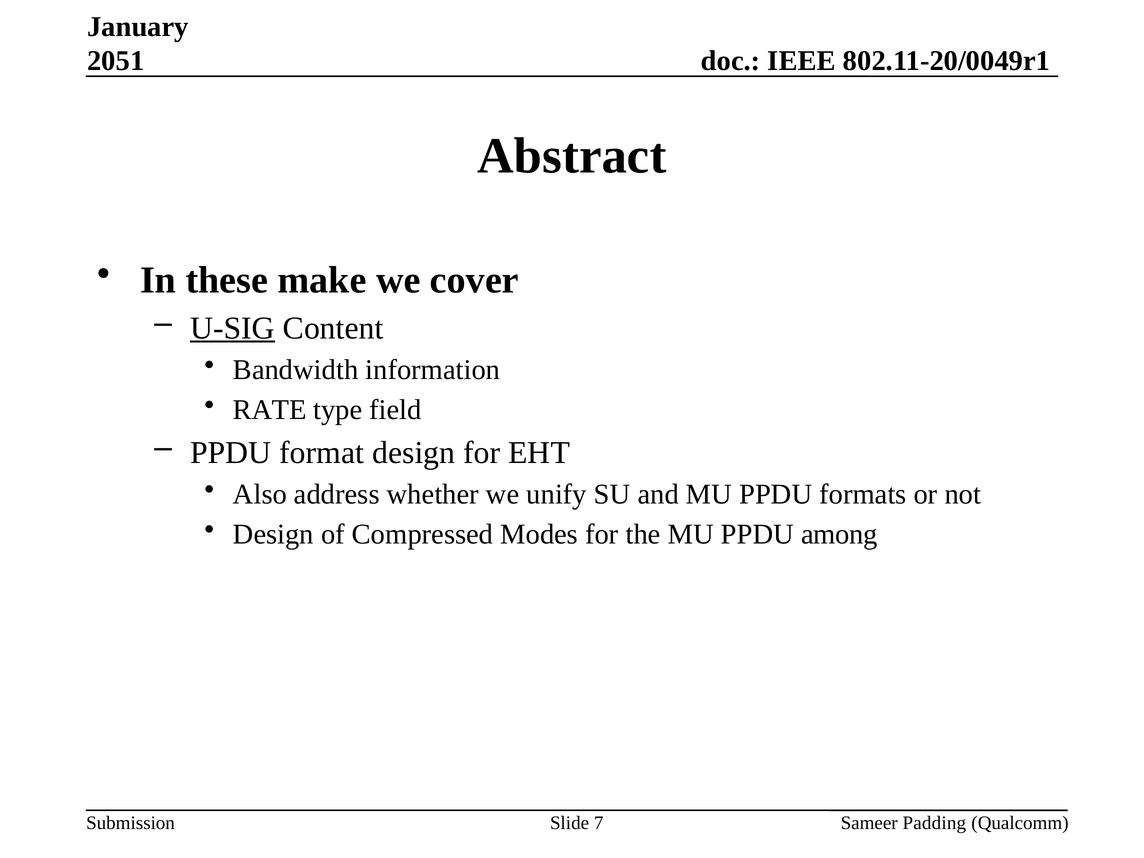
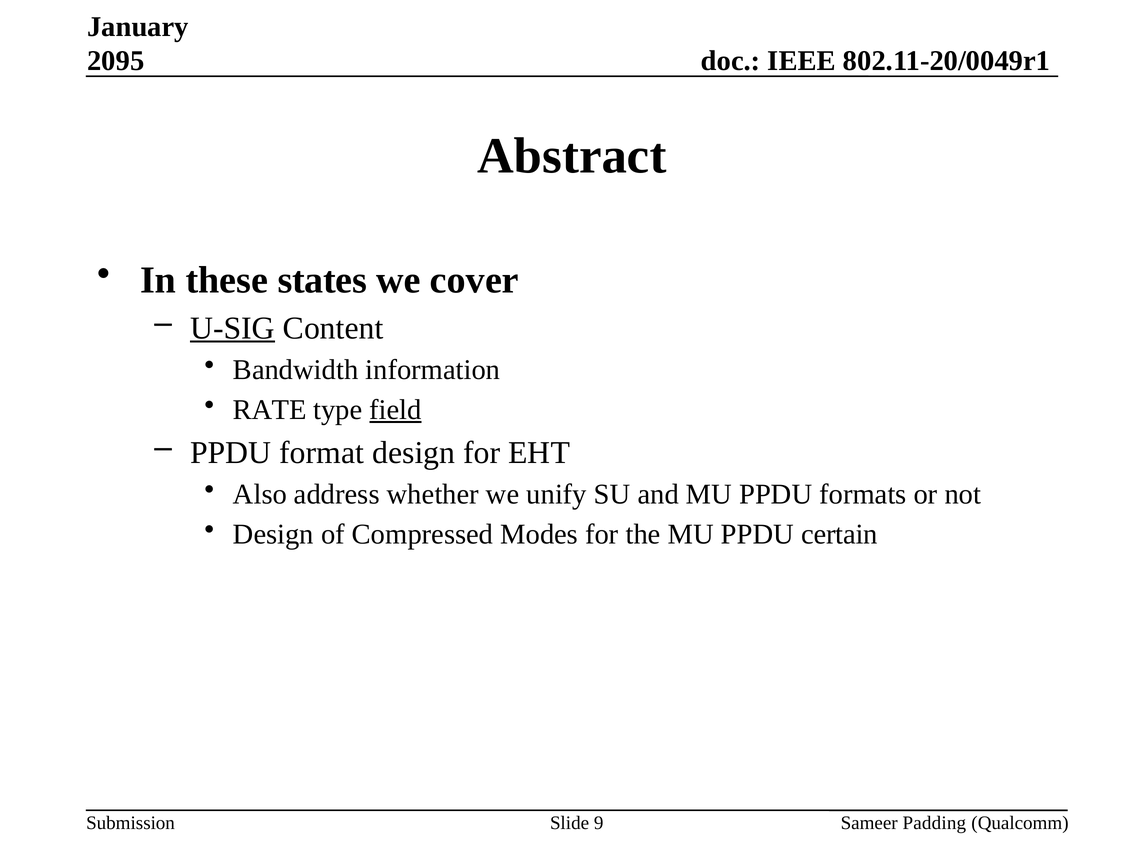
2051: 2051 -> 2095 (116, 61)
make: make -> states (322, 280)
field underline: none -> present (396, 410)
among: among -> certain (839, 534)
7: 7 -> 9 (599, 823)
